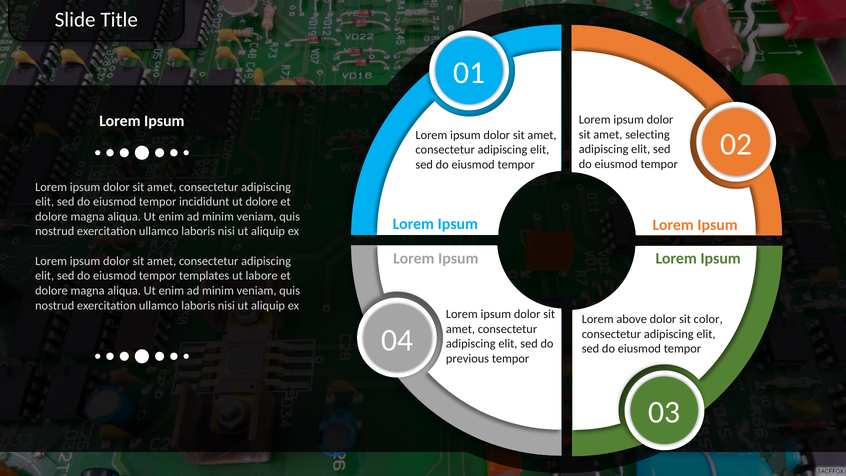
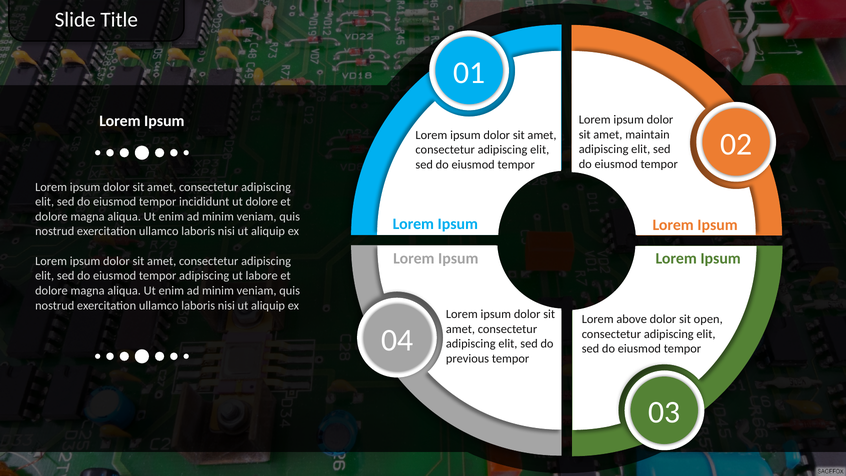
selecting: selecting -> maintain (647, 134)
tempor templates: templates -> adipiscing (204, 276)
color: color -> open (708, 319)
